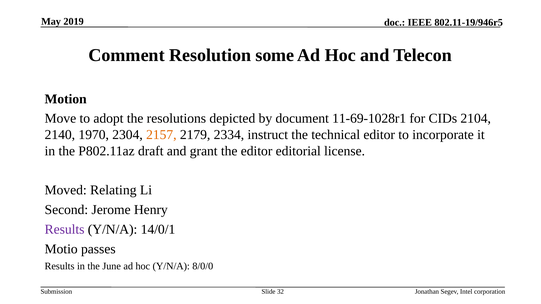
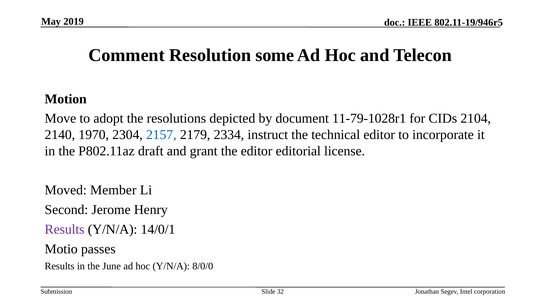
11-69-1028r1: 11-69-1028r1 -> 11-79-1028r1 (369, 119)
2157 colour: orange -> blue (161, 135)
Relating: Relating -> Member (113, 190)
